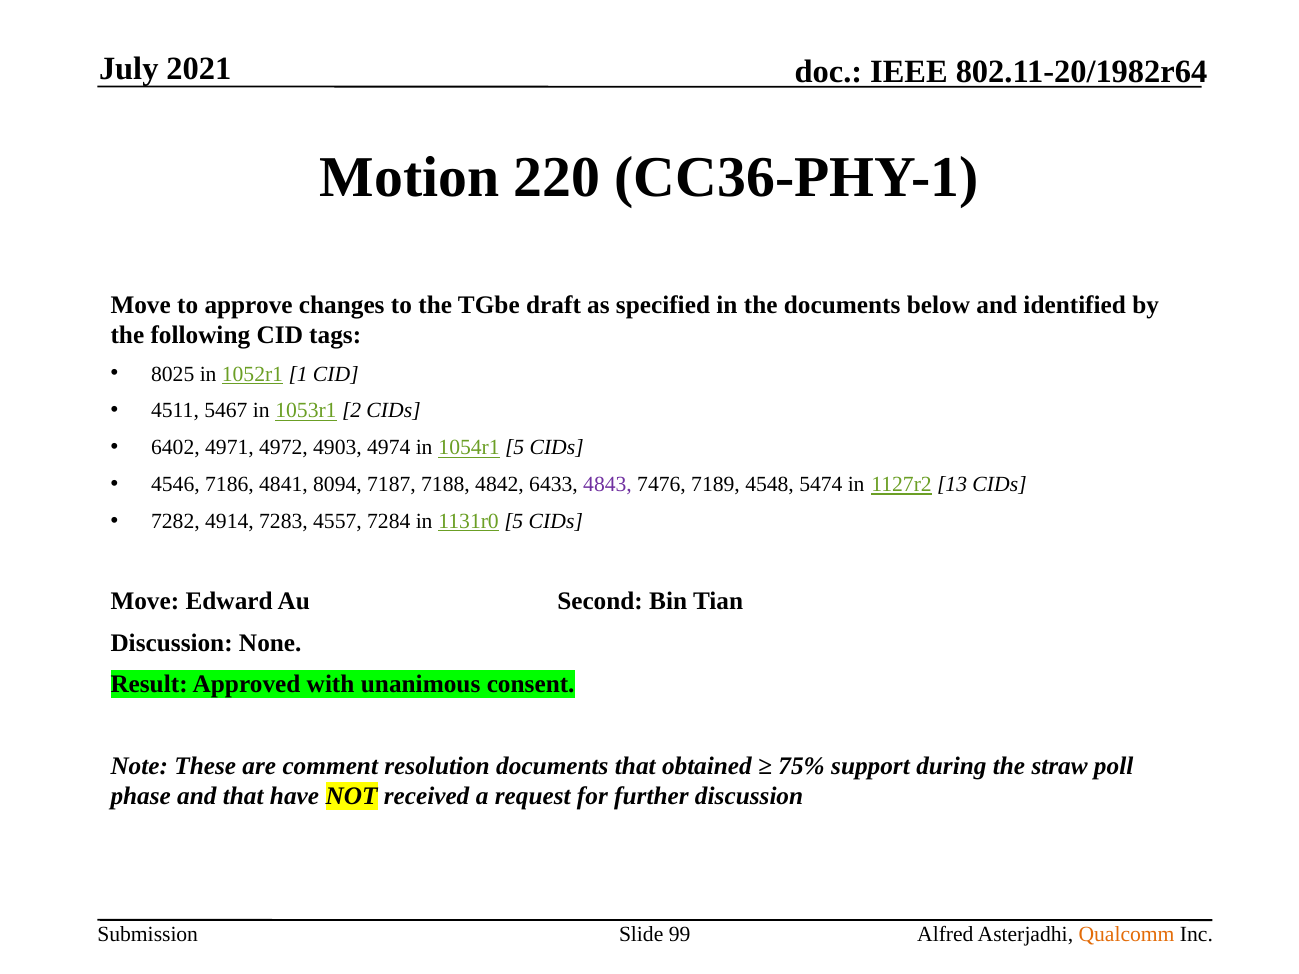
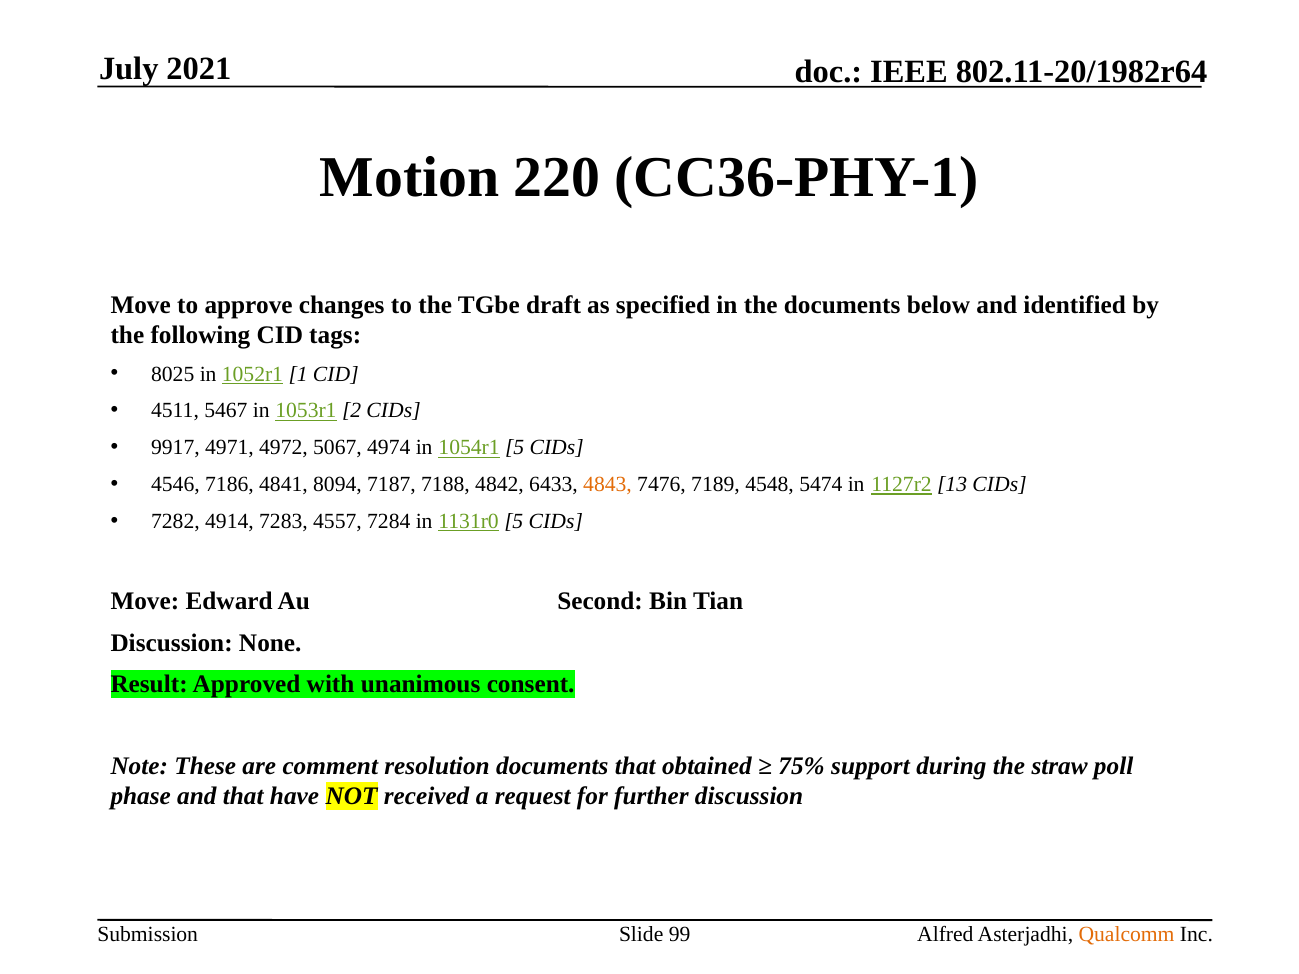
6402: 6402 -> 9917 (175, 448)
4903: 4903 -> 5067 (337, 448)
4843 colour: purple -> orange (608, 484)
